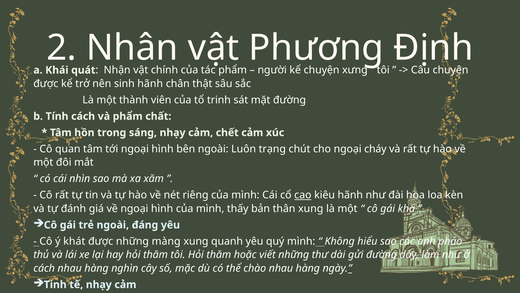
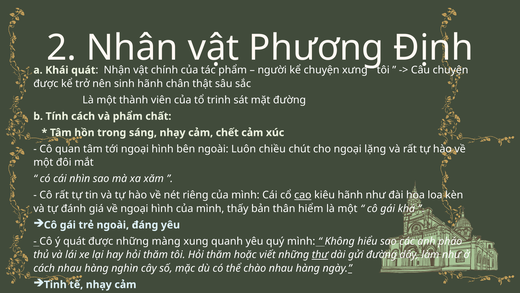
trạng: trạng -> chiều (272, 149)
cháy: cháy -> lặng (375, 149)
thân xung: xung -> hiểm (311, 208)
ý khát: khát -> quát (74, 241)
thư underline: none -> present (320, 254)
